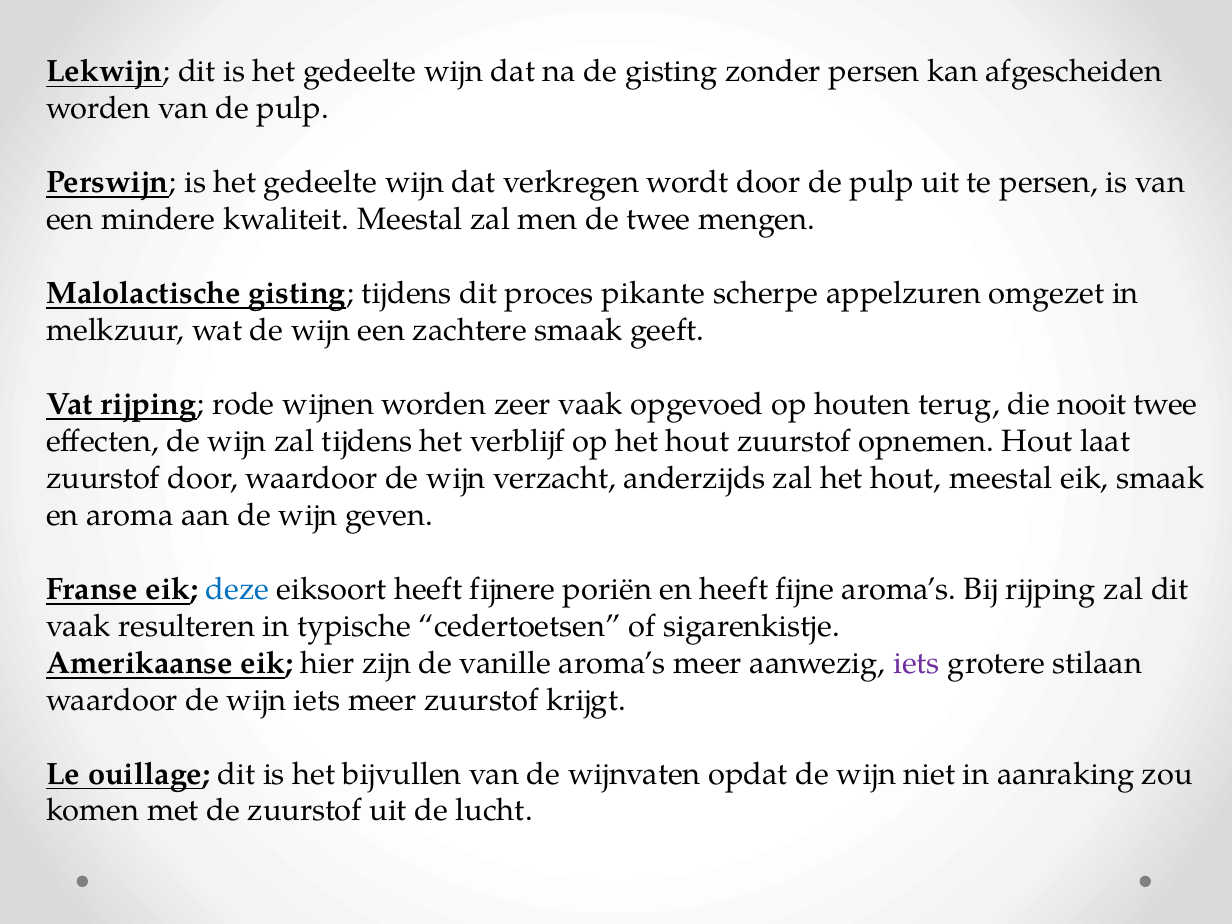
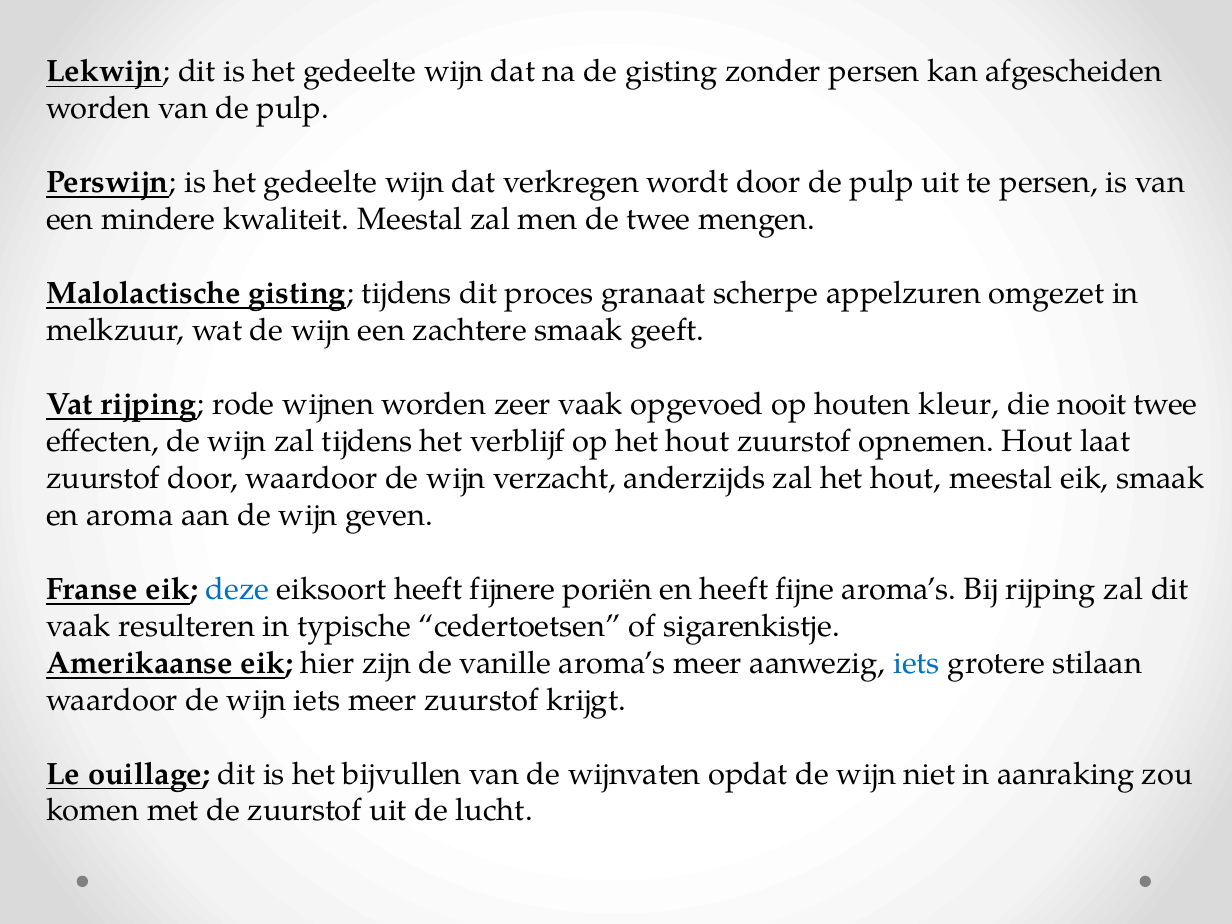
pikante: pikante -> granaat (654, 293)
terug: terug -> kleur (959, 404)
iets colour: purple -> blue (917, 663)
